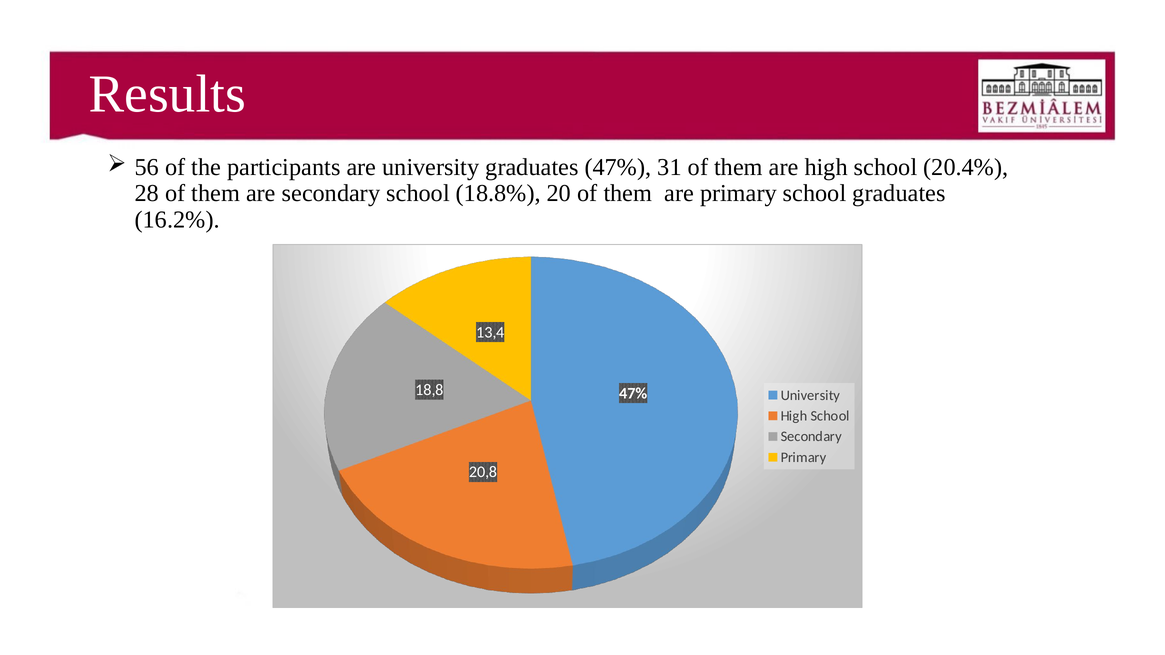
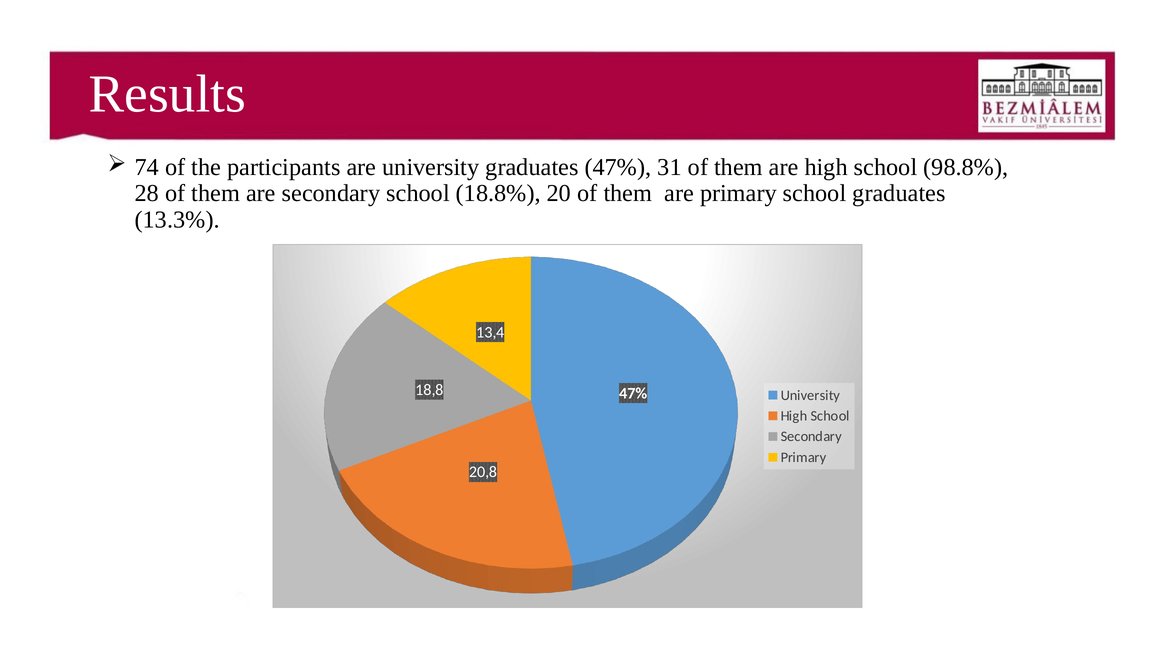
56: 56 -> 74 (147, 167)
20.4%: 20.4% -> 98.8% (966, 167)
16.2%: 16.2% -> 13.3% (177, 220)
